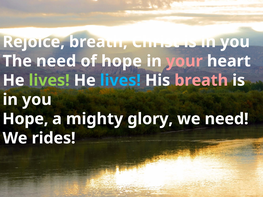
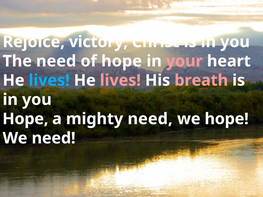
Rejoice breath: breath -> victory (98, 42)
lives colour: light green -> light blue (49, 80)
lives colour: light blue -> pink (120, 80)
mighty glory: glory -> need (150, 119)
we need: need -> hope (227, 119)
We rides: rides -> need (54, 138)
